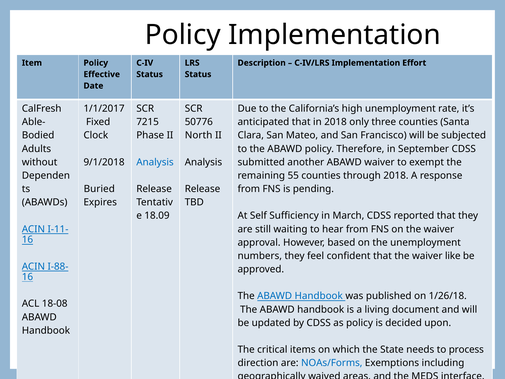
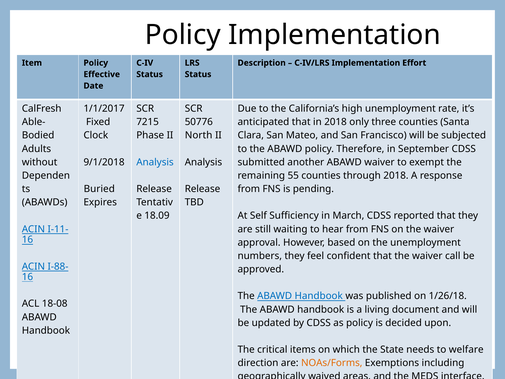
like: like -> call (453, 256)
process: process -> welfare (466, 349)
NOAs/Forms colour: blue -> orange (332, 363)
